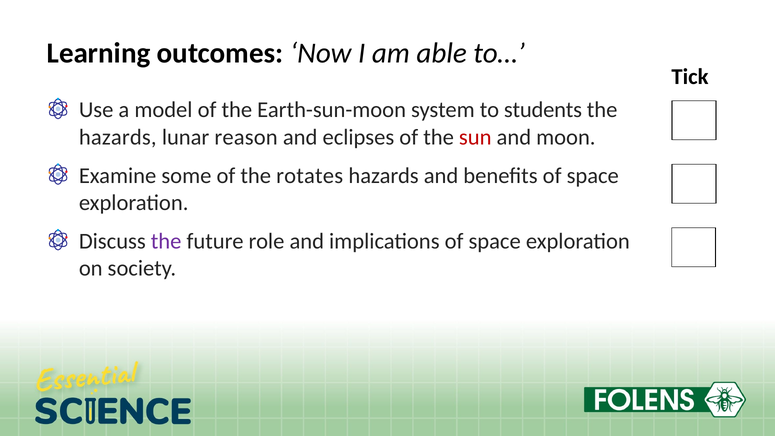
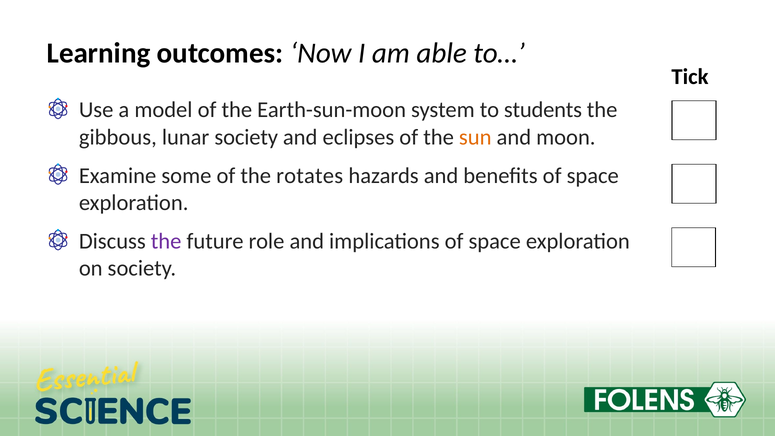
hazards: hazards -> gibbous (118, 137)
lunar reason: reason -> society (246, 137)
sun colour: red -> orange (475, 137)
